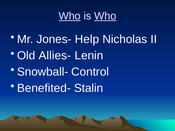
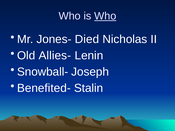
Who underline: present -> none (70, 16)
Help: Help -> Died (87, 39)
Control: Control -> Joseph (90, 72)
